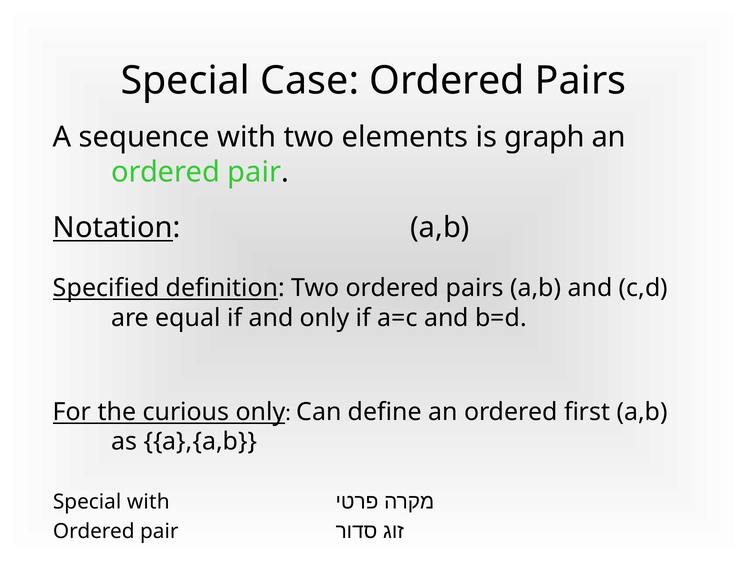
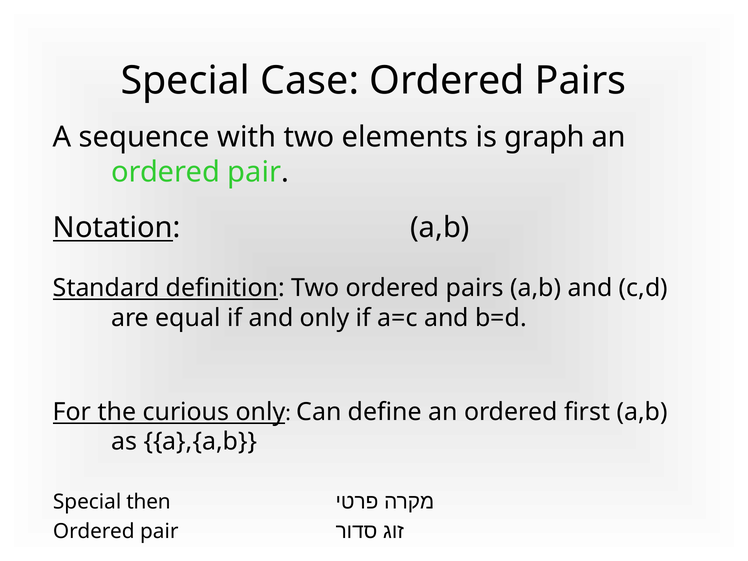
Specified: Specified -> Standard (106, 288)
Special with: with -> then (148, 502)
